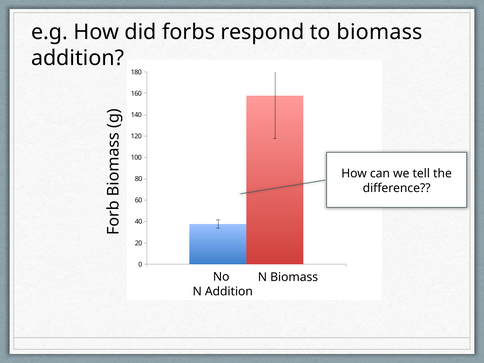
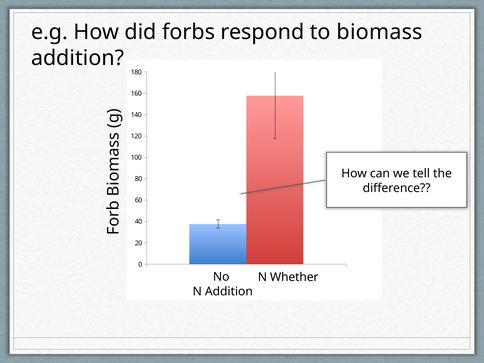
N Biomass: Biomass -> Whether (294, 277)
